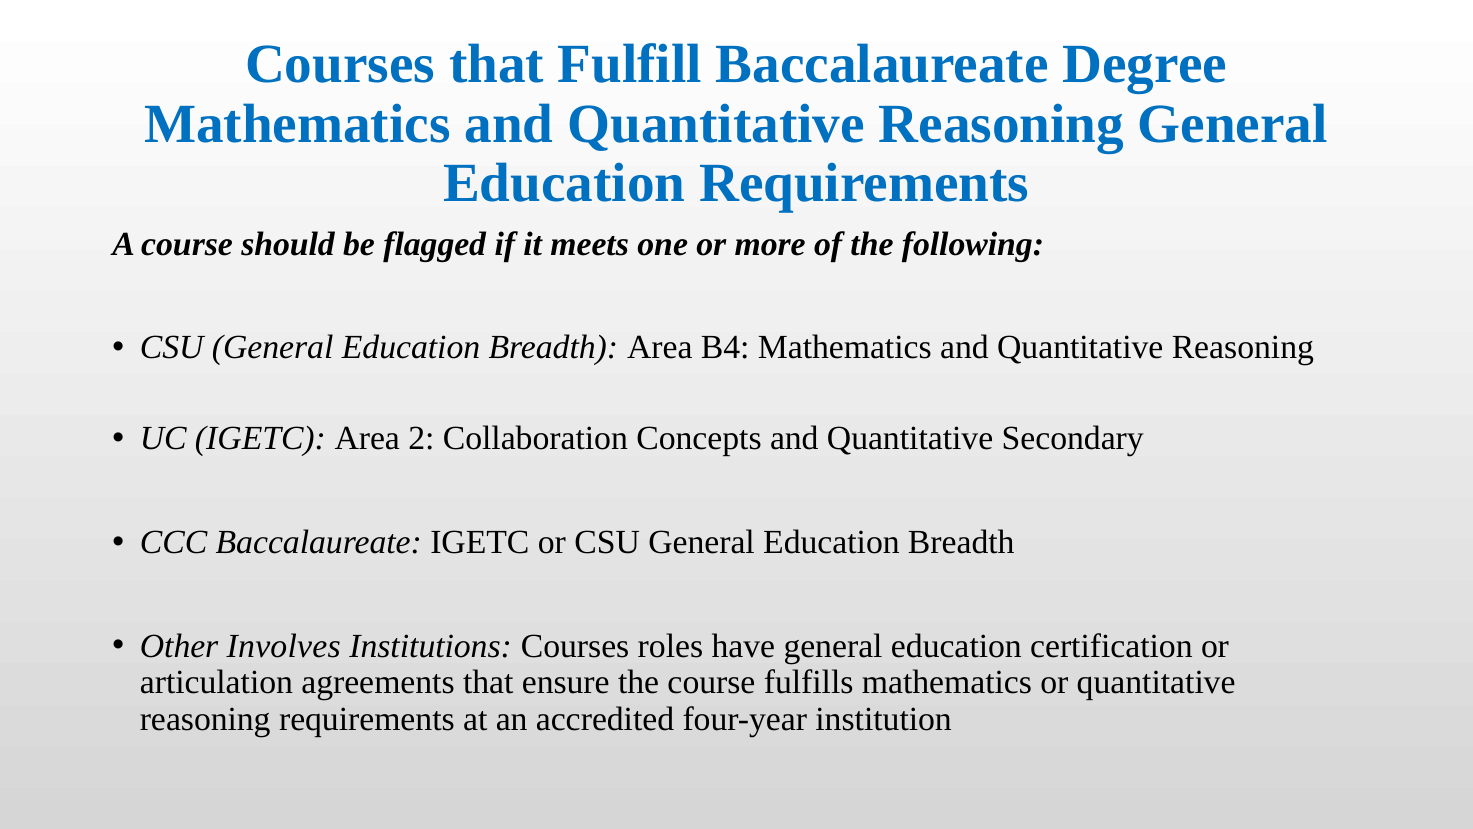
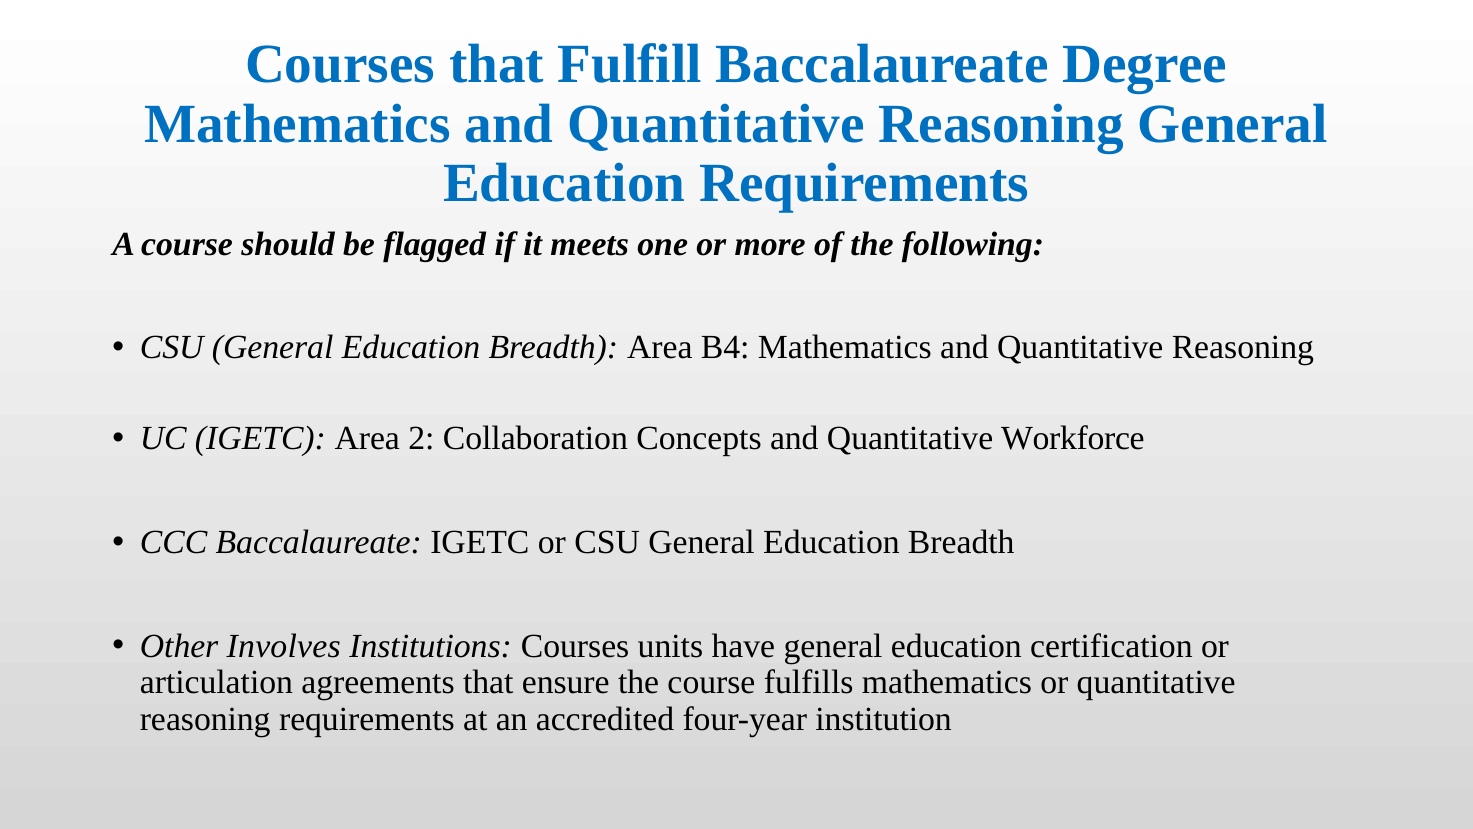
Secondary: Secondary -> Workforce (1073, 439)
roles: roles -> units (670, 646)
